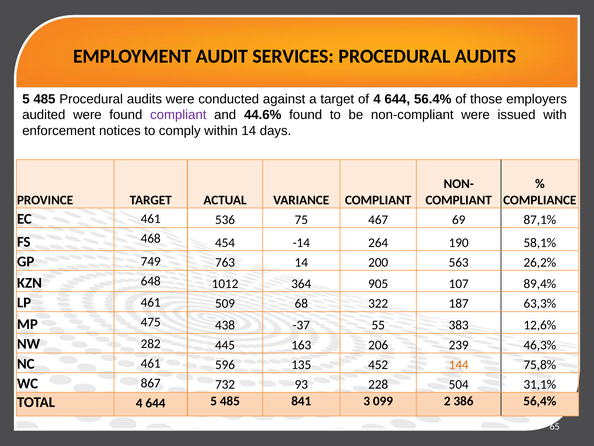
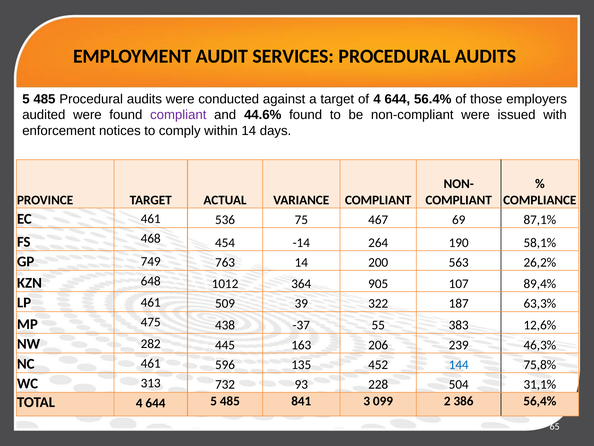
68: 68 -> 39 (301, 303)
144 colour: orange -> blue (459, 364)
867: 867 -> 313 (151, 383)
